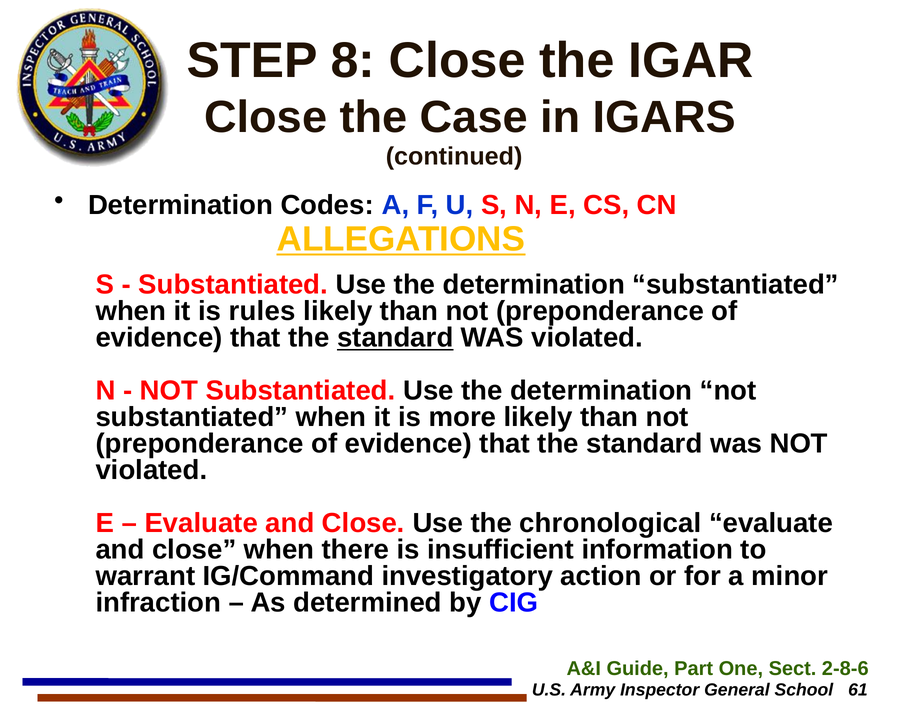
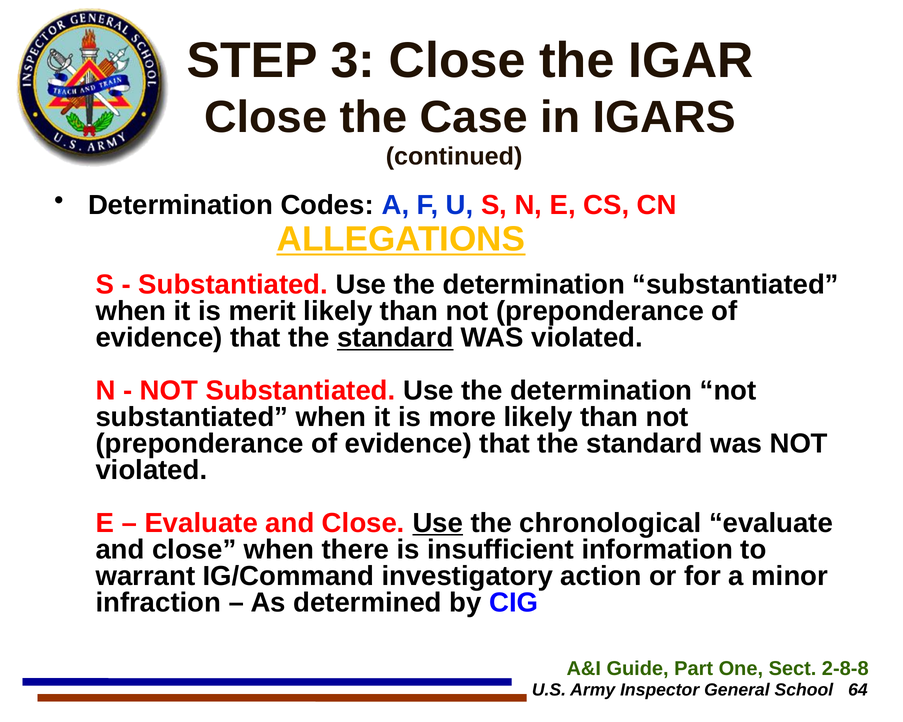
8: 8 -> 3 (353, 61)
rules: rules -> merit (262, 311)
Use underline: none -> present (438, 523)
2-8-6: 2-8-6 -> 2-8-8 (845, 669)
61: 61 -> 64 (858, 691)
